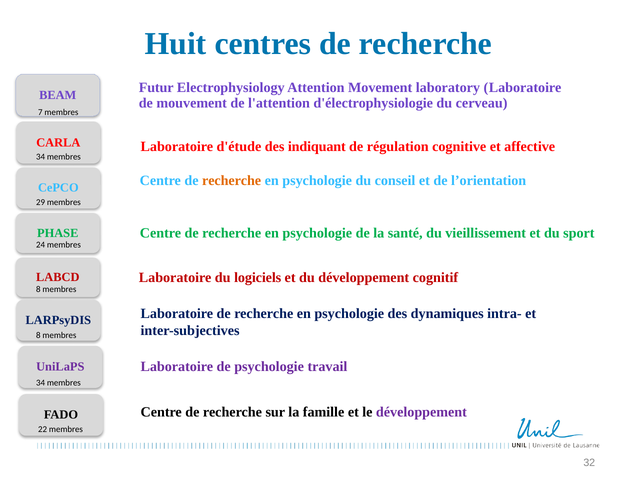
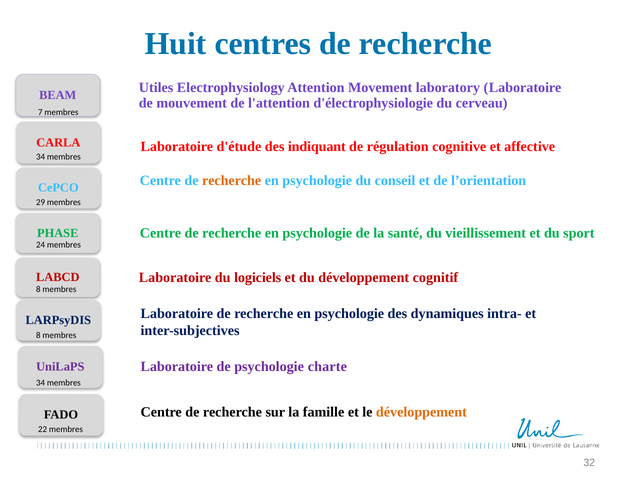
Futur: Futur -> Utiles (156, 88)
travail: travail -> charte (327, 367)
développement colour: purple -> orange (421, 412)
